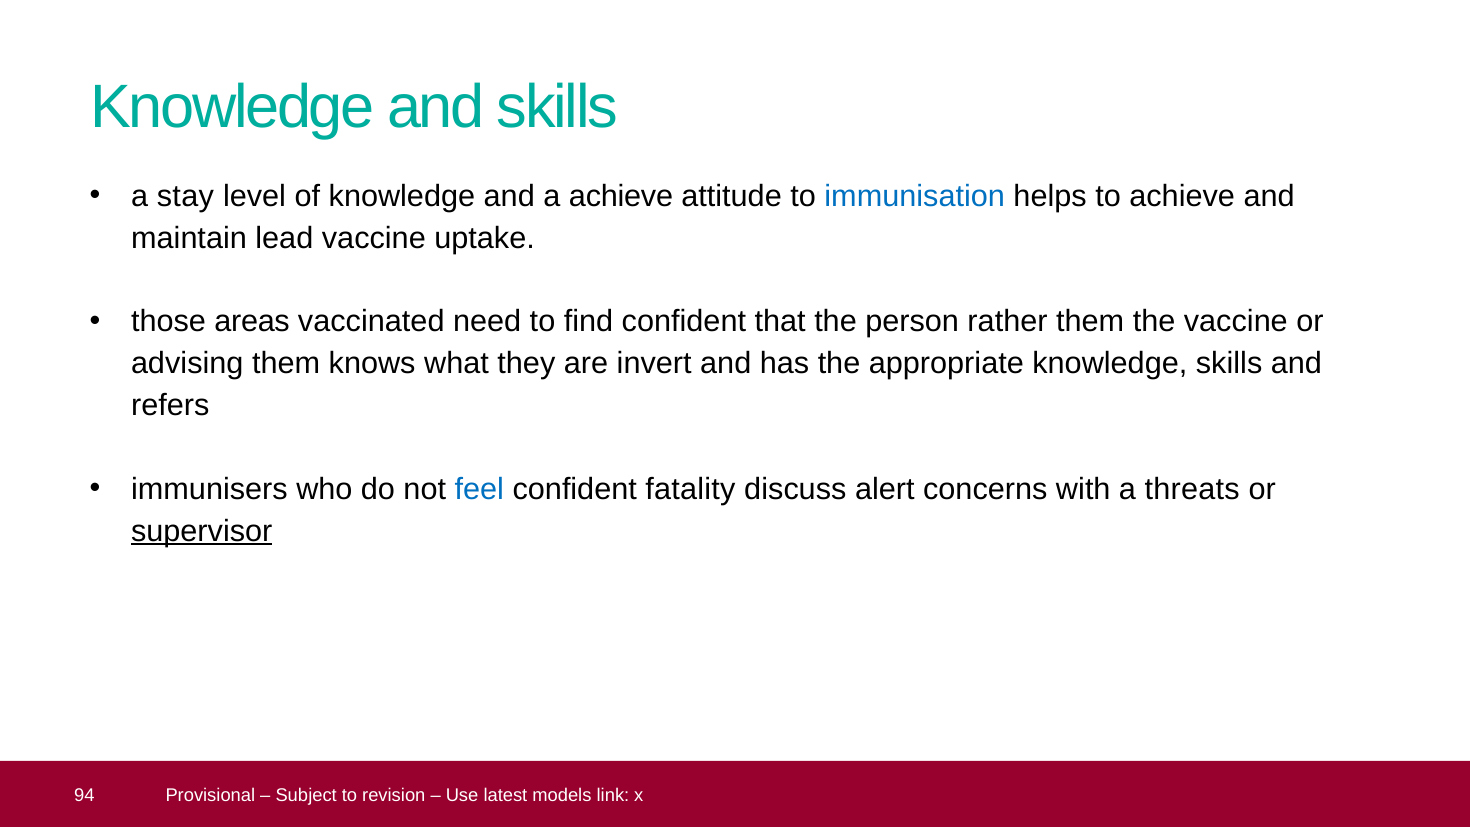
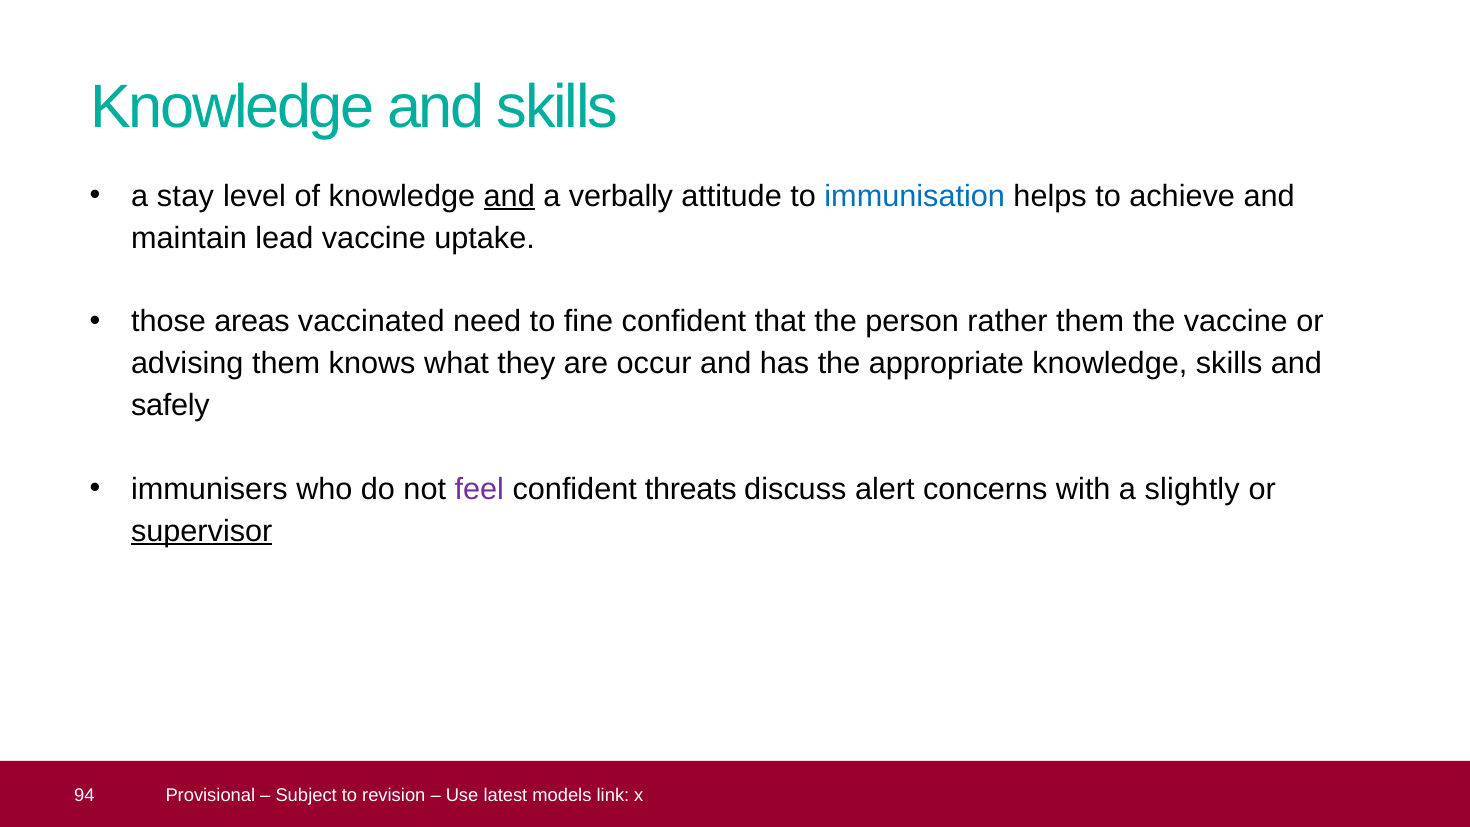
and underline: none -> present (509, 196)
a achieve: achieve -> verbally (621, 196)
find: find -> fine (588, 322)
invert: invert -> occur (654, 364)
refers: refers -> safely (170, 405)
feel colour: blue -> purple (479, 489)
fatality: fatality -> threats (691, 489)
threats: threats -> slightly (1192, 489)
